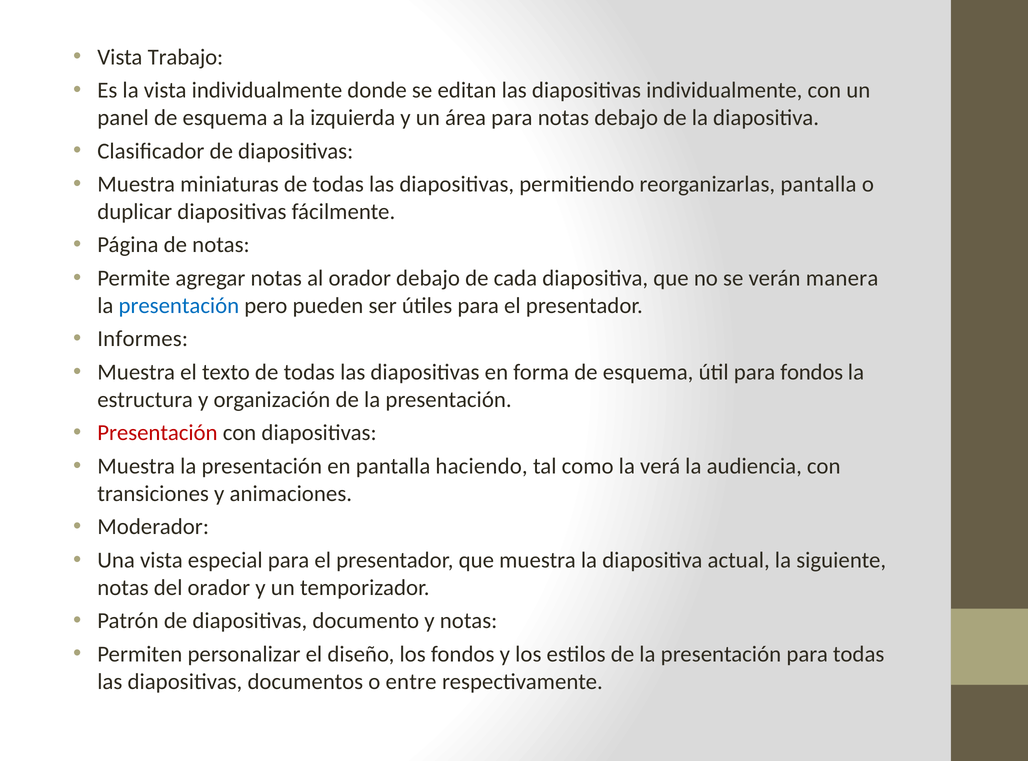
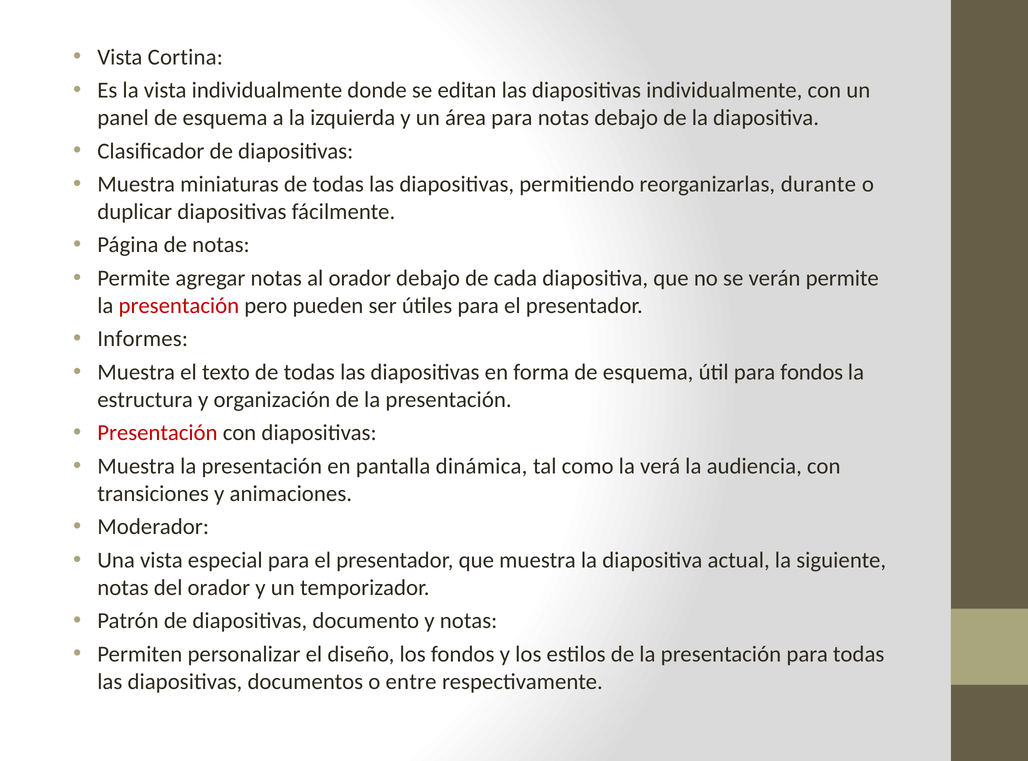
Trabajo: Trabajo -> Cortina (185, 57)
reorganizarlas pantalla: pantalla -> durante (818, 184)
verán manera: manera -> permite (842, 278)
presentación colour: blue -> red (179, 306)
haciendo: haciendo -> dinámica (482, 466)
